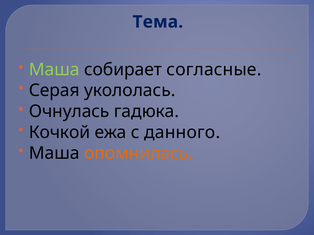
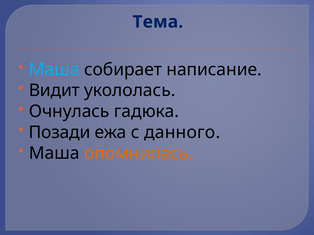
Маша colour: light green -> light blue (54, 70)
согласные: согласные -> написание (214, 70)
Серая: Серая -> Видит (54, 91)
Кочкой: Кочкой -> Позади (60, 133)
